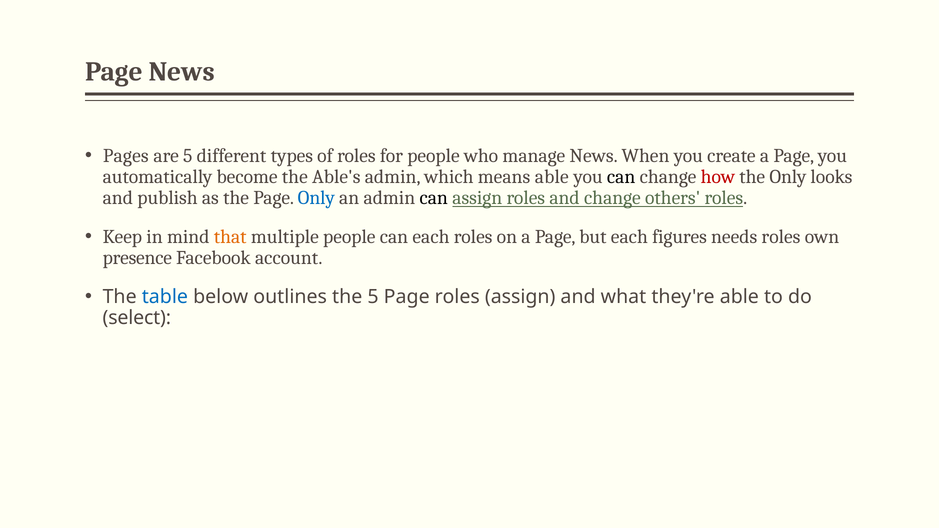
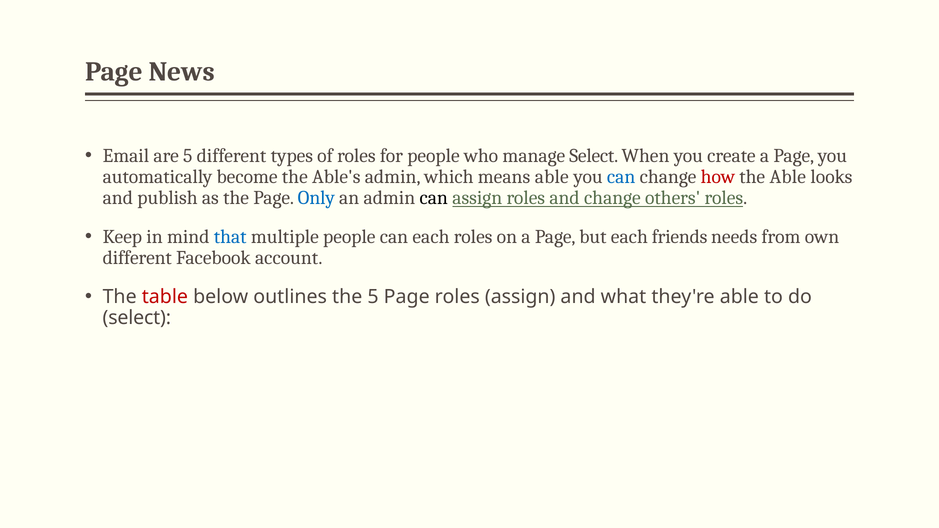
Pages: Pages -> Email (126, 156)
manage News: News -> Select (594, 156)
can colour: black -> blue (621, 177)
the Only: Only -> Able (788, 177)
that colour: orange -> blue (230, 237)
figures: figures -> friends (680, 237)
needs roles: roles -> from (781, 237)
presence: presence -> different (137, 258)
table colour: blue -> red (165, 297)
